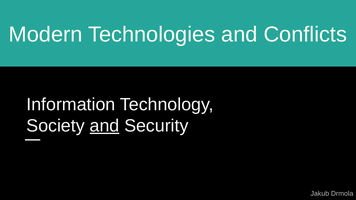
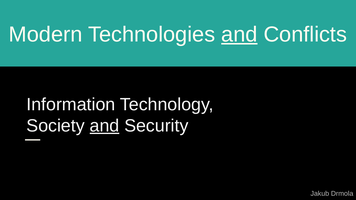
and underline: none -> present (239, 34)
